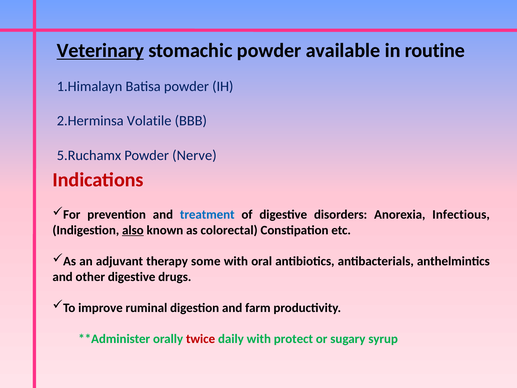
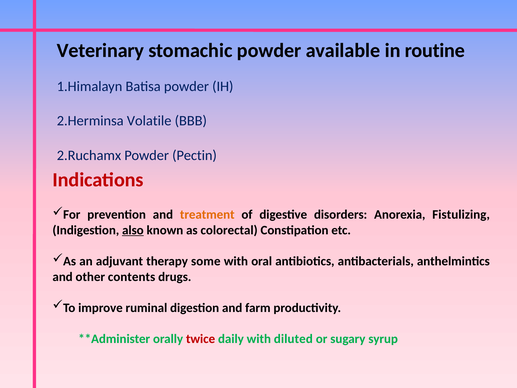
Veterinary underline: present -> none (100, 50)
5.Ruchamx: 5.Ruchamx -> 2.Ruchamx (89, 155)
Nerve: Nerve -> Pectin (195, 155)
treatment colour: blue -> orange (207, 215)
Infectious: Infectious -> Fistulizing (461, 215)
other digestive: digestive -> contents (132, 277)
protect: protect -> diluted (293, 339)
